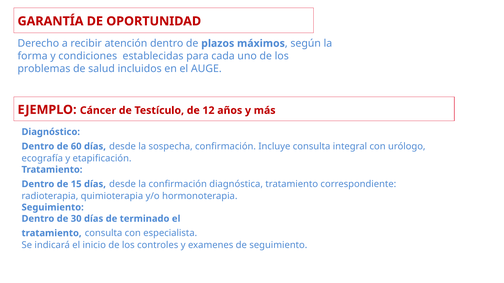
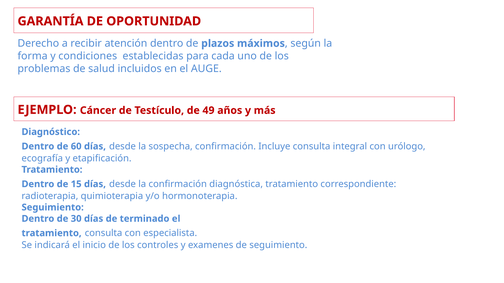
12: 12 -> 49 (208, 111)
